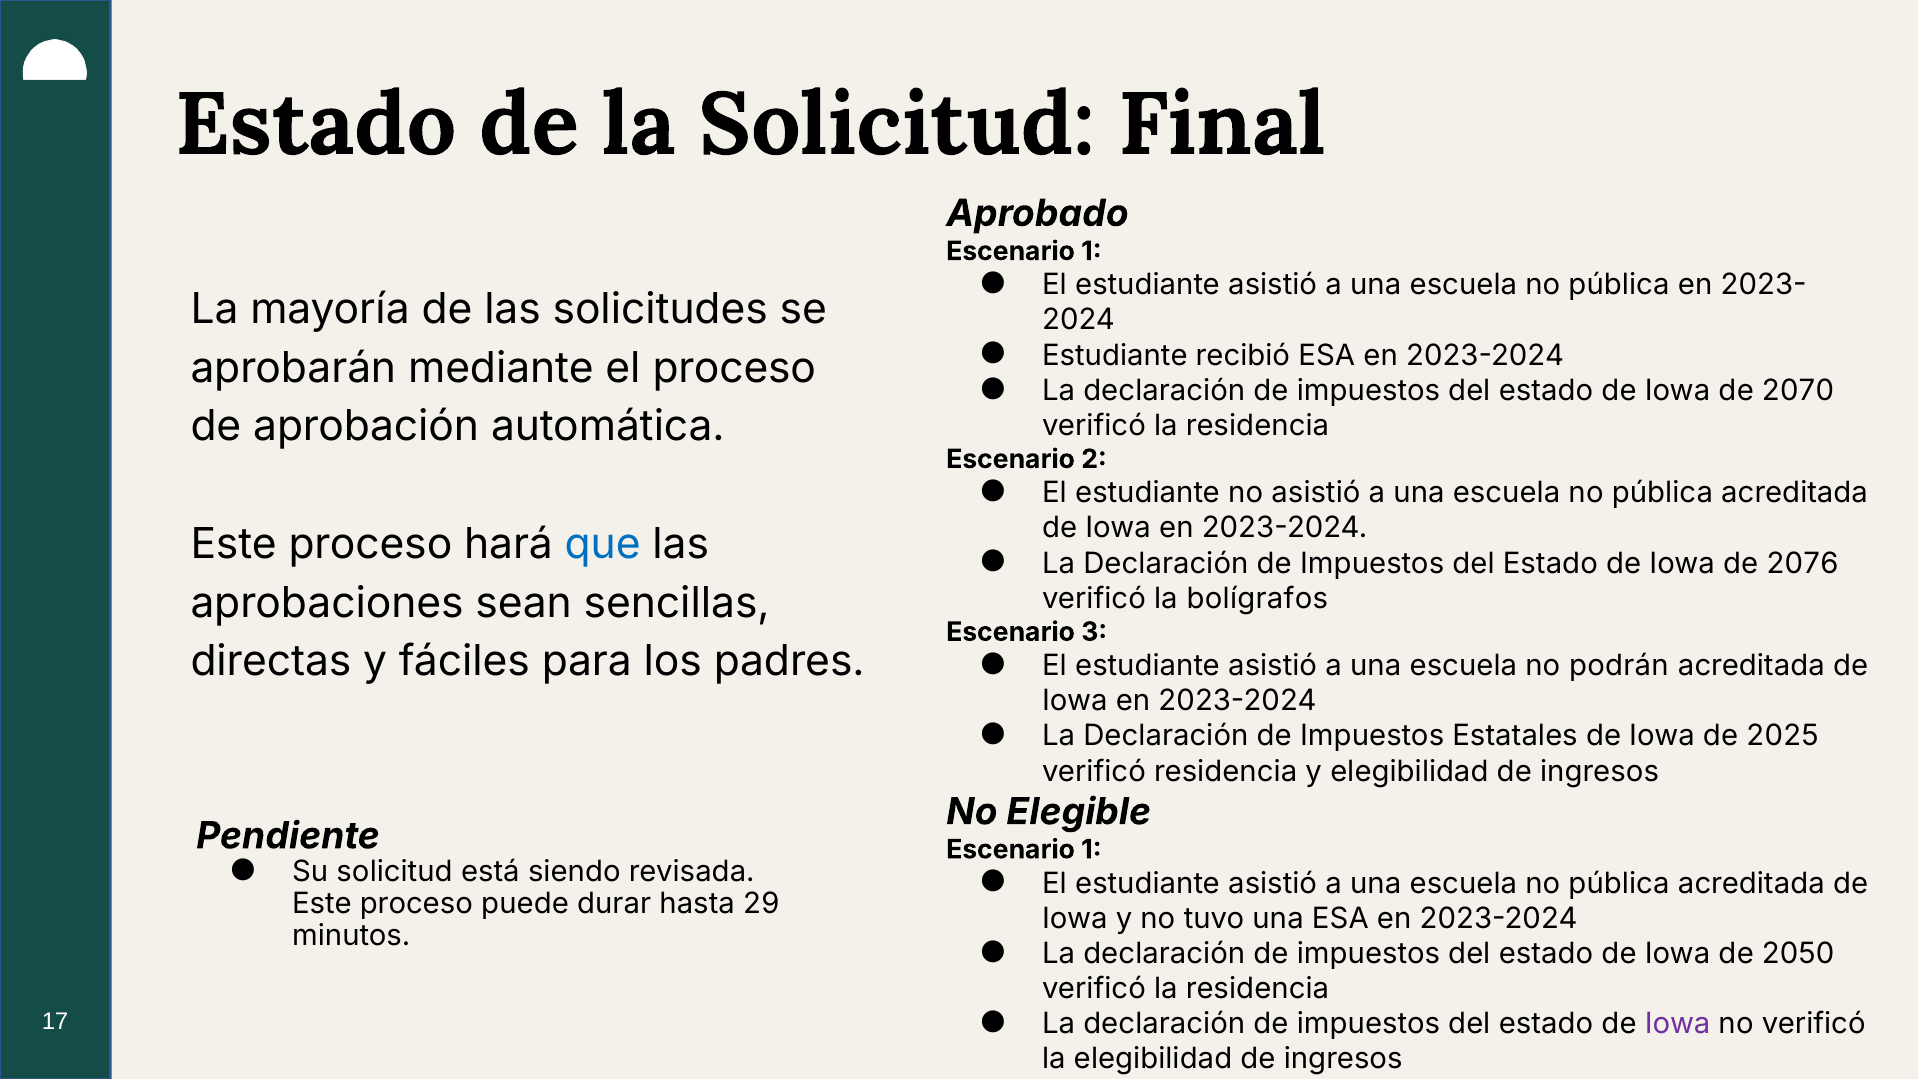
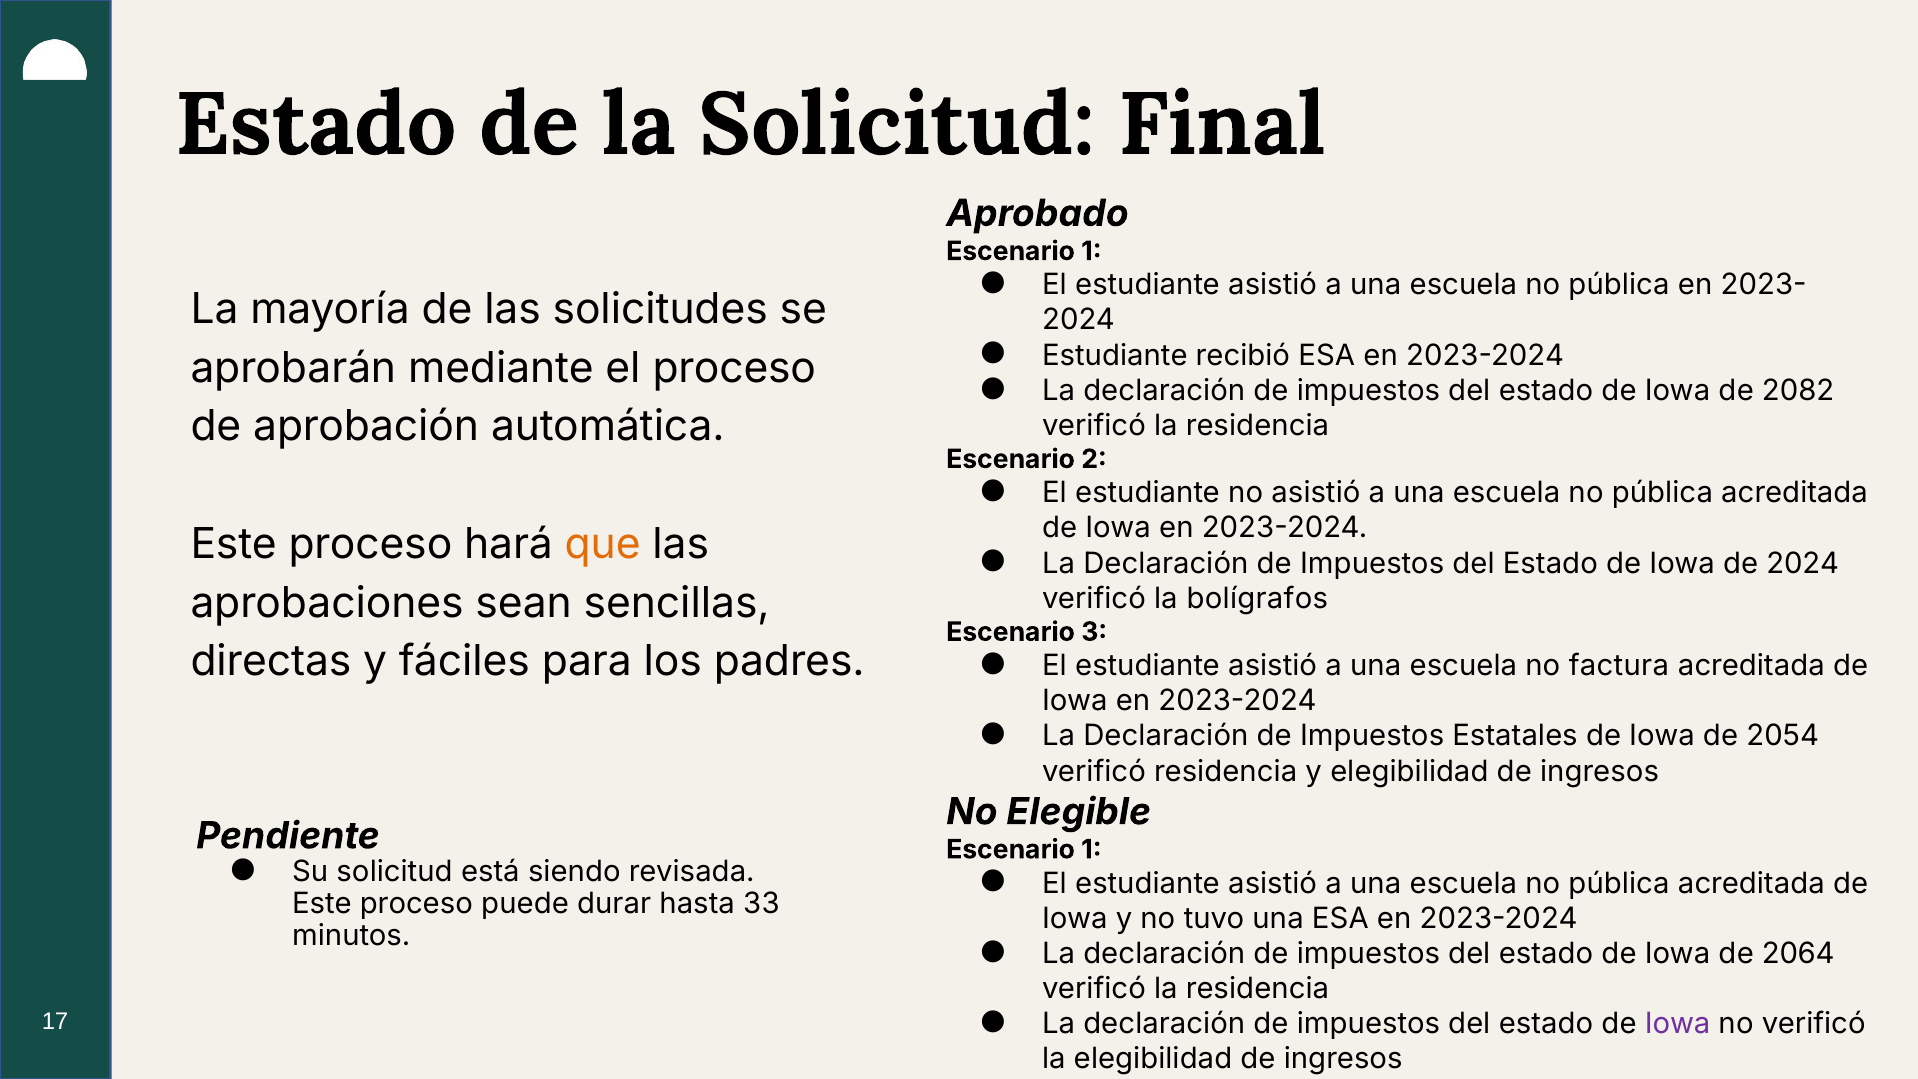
2070: 2070 -> 2082 (1798, 391)
que colour: blue -> orange (603, 544)
de 2076: 2076 -> 2024 (1803, 563)
podrán: podrán -> factura (1619, 666)
2025: 2025 -> 2054 (1783, 736)
29: 29 -> 33 (761, 904)
2050: 2050 -> 2064 (1798, 954)
